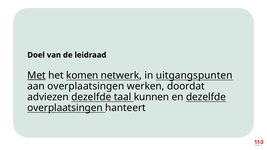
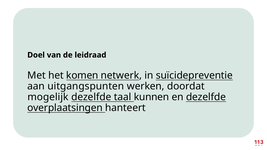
Met underline: present -> none (36, 76)
uitgangspunten: uitgangspunten -> suïcidepreventie (194, 76)
aan overplaatsingen: overplaatsingen -> uitgangspunten (86, 86)
adviezen: adviezen -> mogelijk (48, 97)
